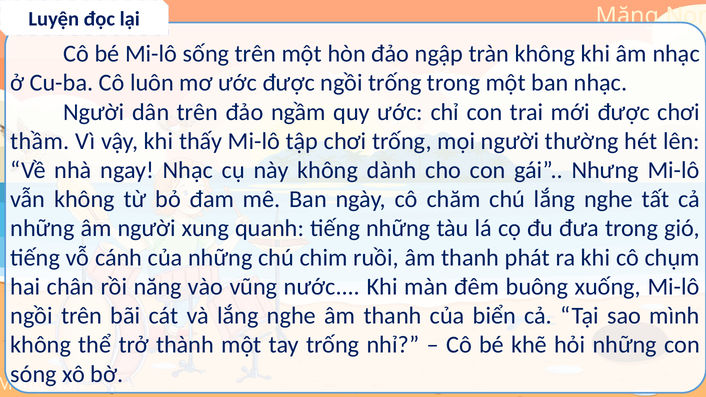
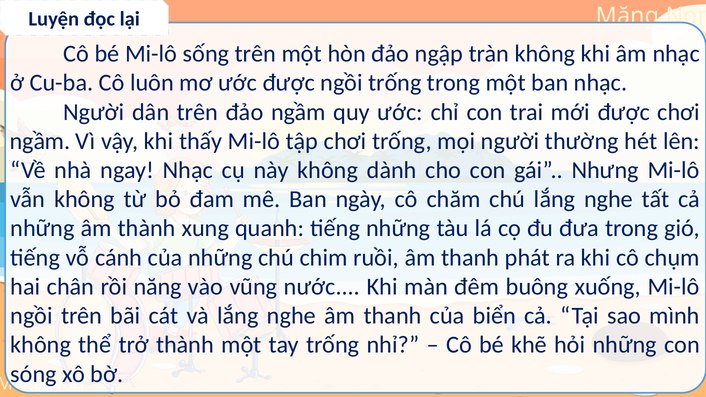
thầm: thầm -> ngầm (40, 141)
âm người: người -> thành (147, 229)
